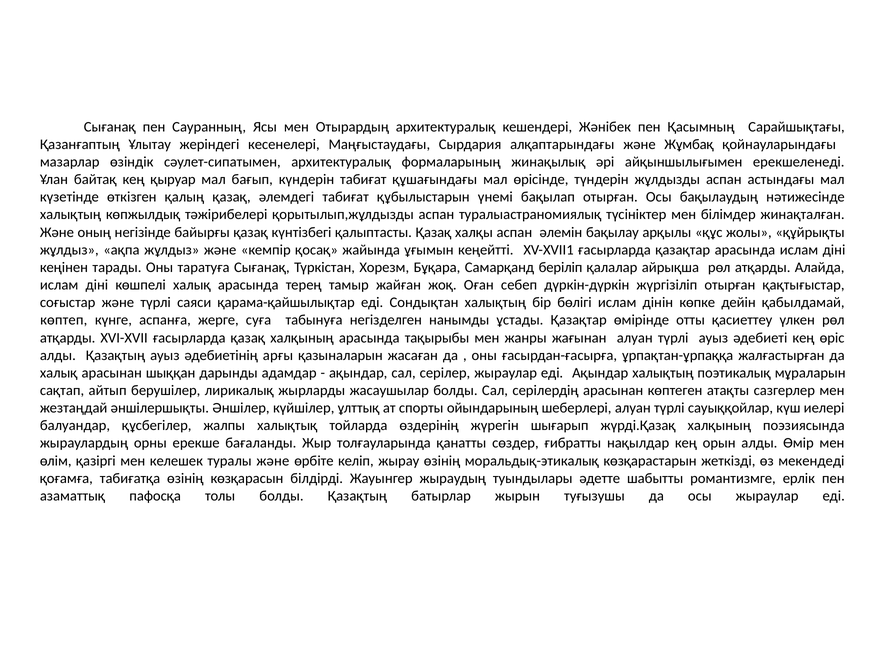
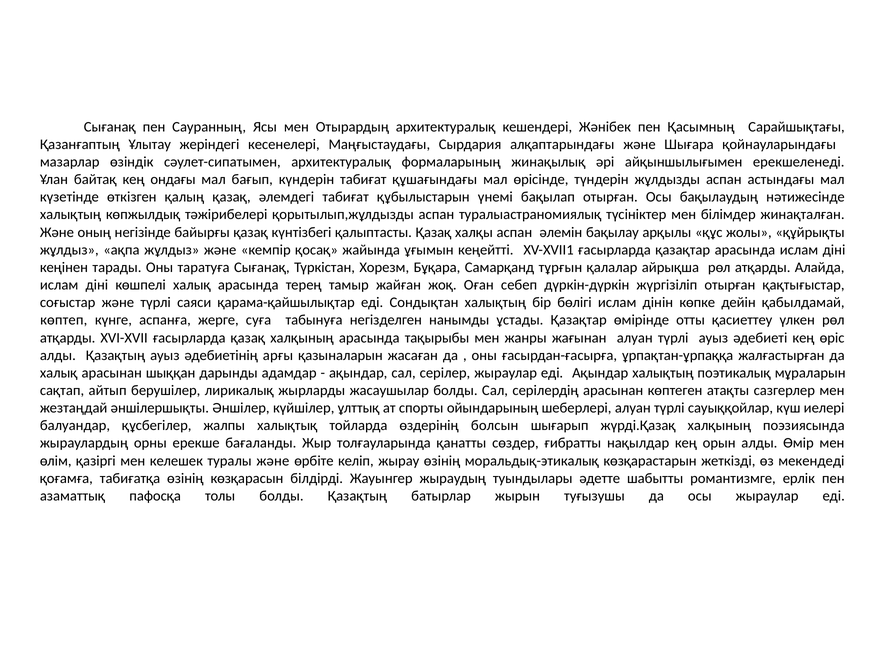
Жұмбақ: Жұмбақ -> Шығара (689, 144)
қыруар: қыруар -> ондағы (173, 180)
беріліп: беріліп -> тұрғын (560, 267)
жүрегiн: жүрегiн -> болсын (495, 426)
